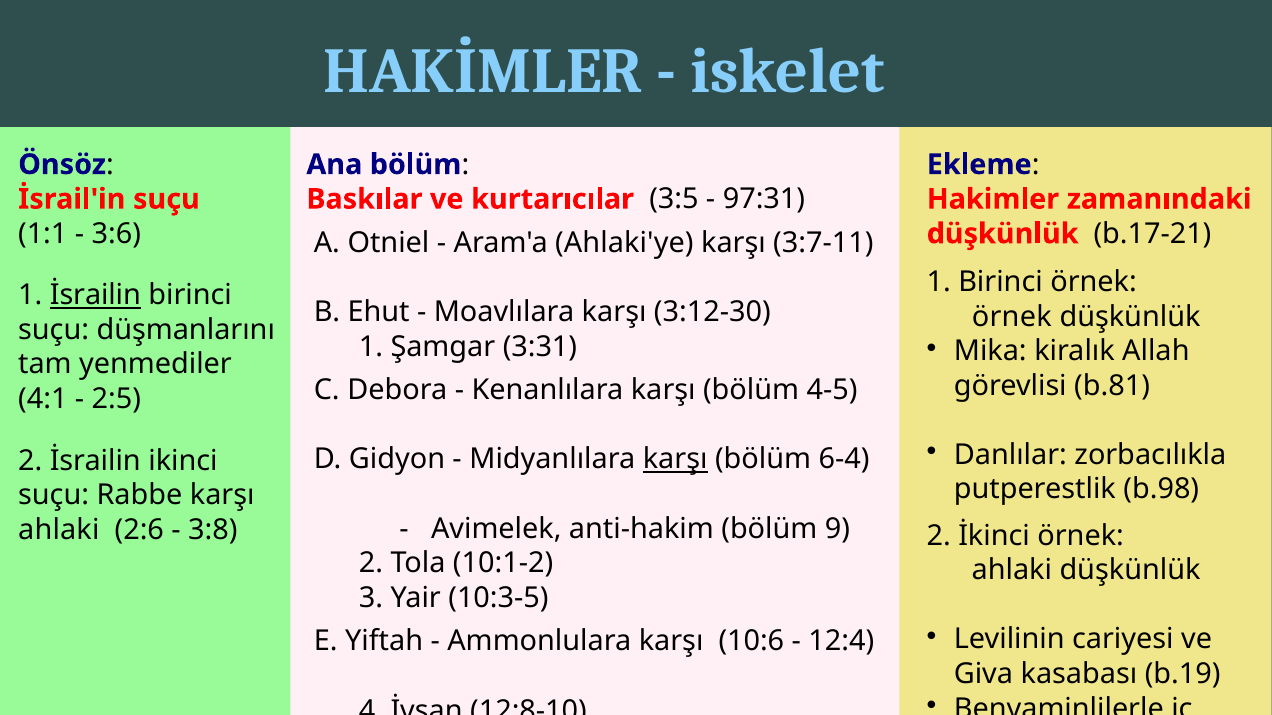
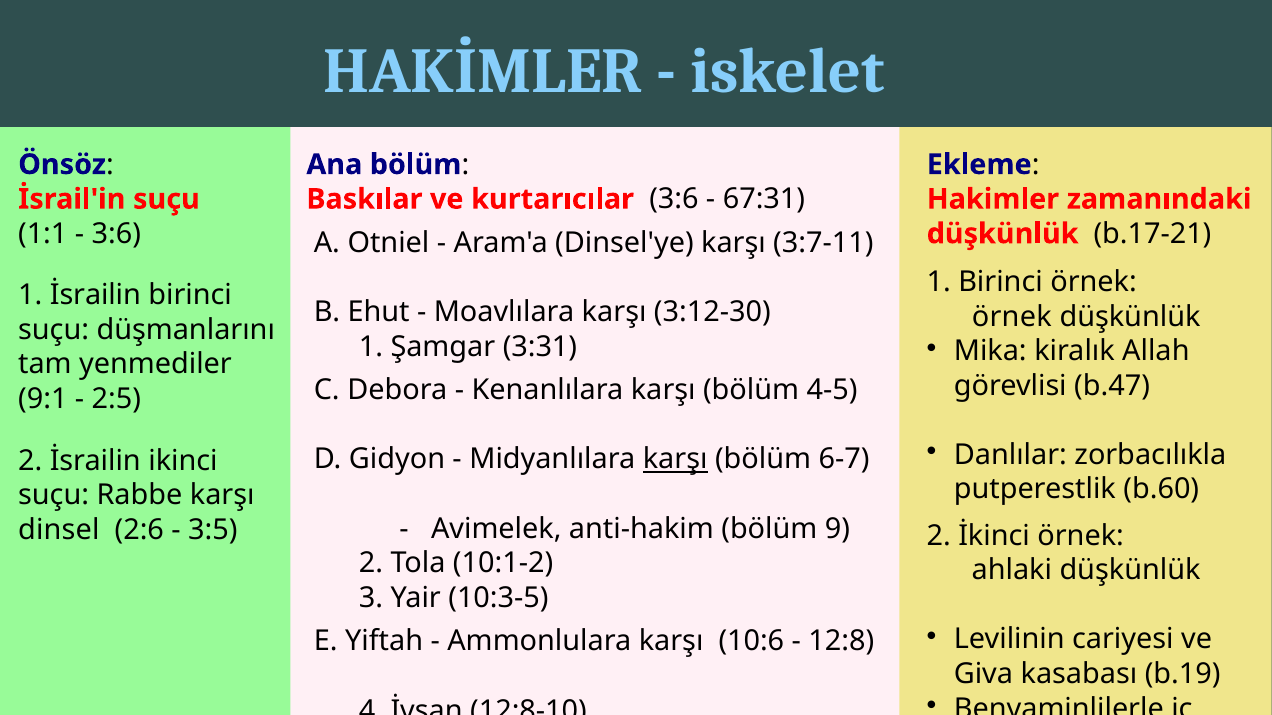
kurtarıcılar 3:5: 3:5 -> 3:6 (674, 199)
97:31: 97:31 -> 67:31 (764, 199)
Ahlaki'ye: Ahlaki'ye -> Dinsel'ye (624, 243)
İsrailin underline: present -> none (95, 295)
b.81: b.81 -> b.47 (1112, 386)
4:1: 4:1 -> 9:1 (43, 399)
6-4: 6-4 -> 6-7 (844, 460)
b.98: b.98 -> b.60 (1161, 490)
ahlaki: ahlaki -> dinsel (59, 530)
3:8: 3:8 -> 3:5 (213, 530)
12:4: 12:4 -> 12:8 (841, 642)
